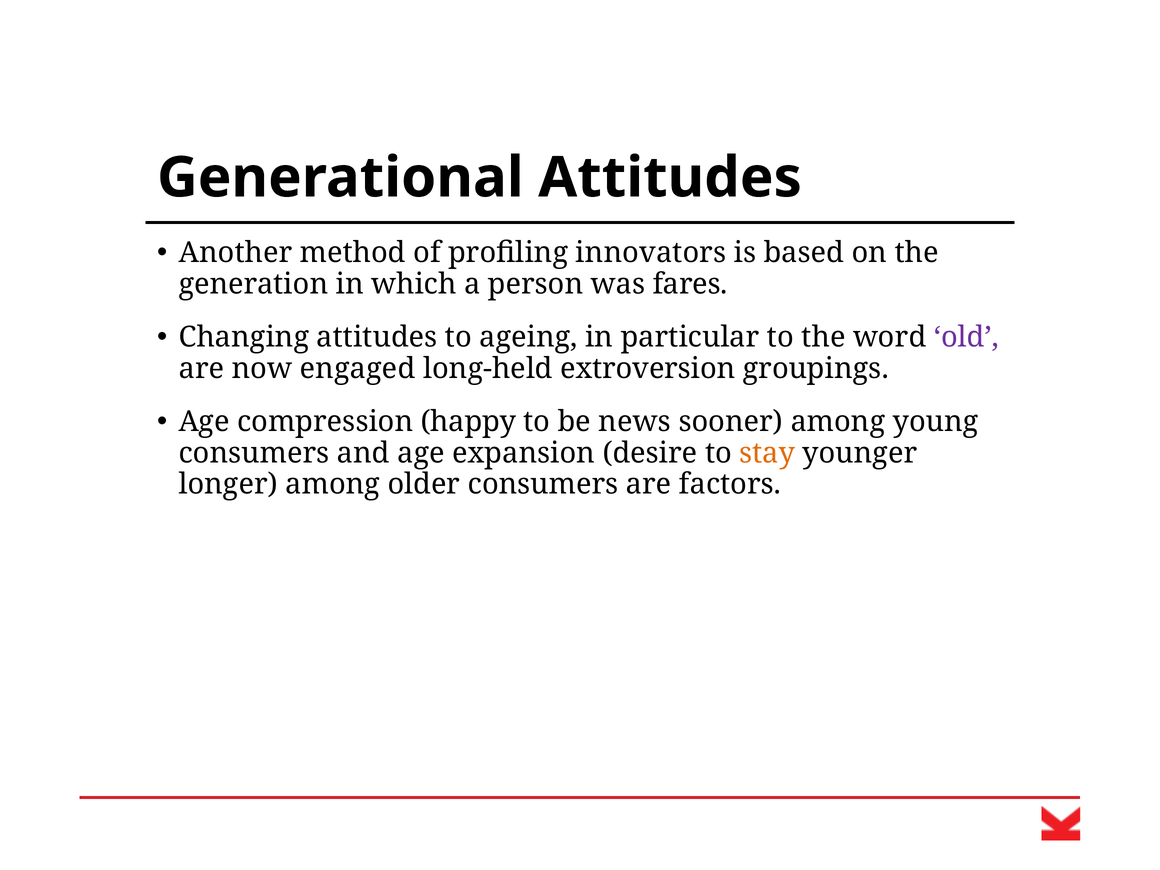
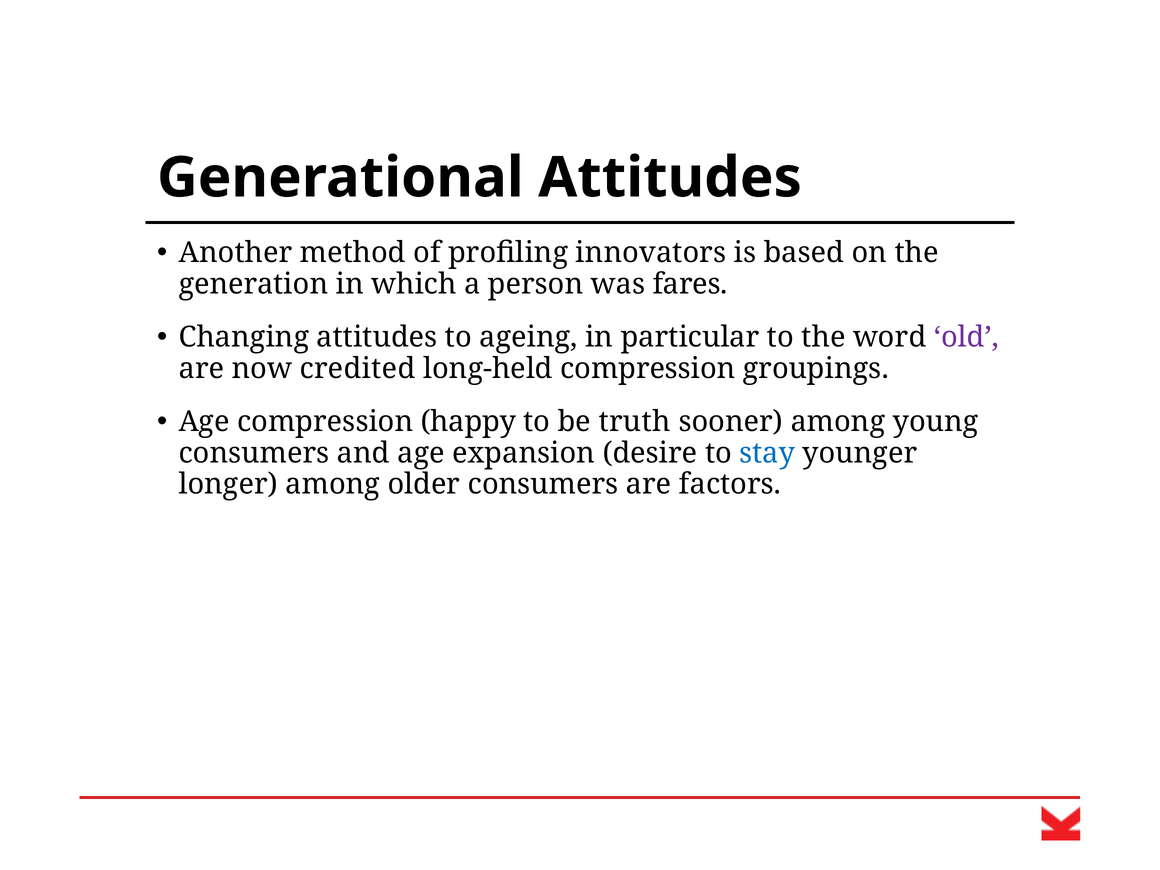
engaged: engaged -> credited (357, 369)
long-held extroversion: extroversion -> compression (648, 369)
news: news -> truth (635, 422)
stay colour: orange -> blue (767, 453)
